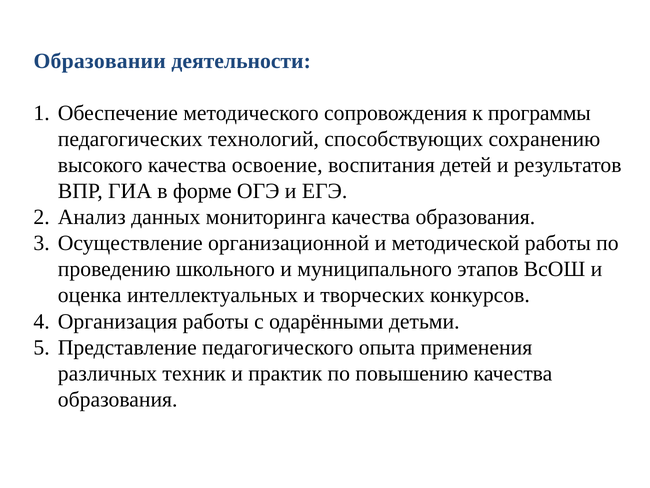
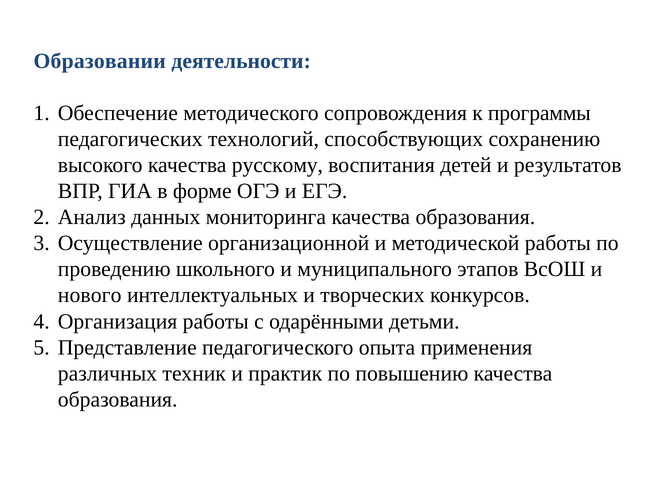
освоение: освоение -> русскому (277, 165)
оценка: оценка -> нового (90, 295)
